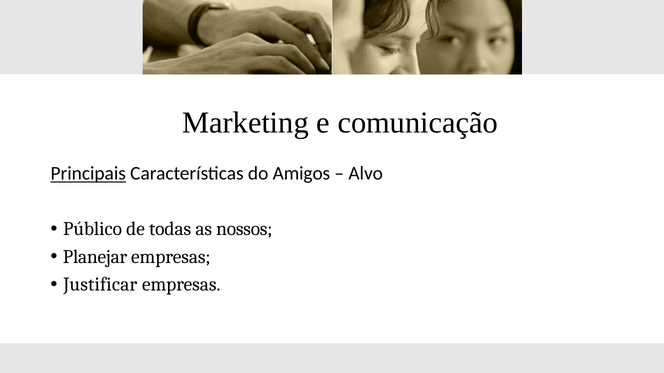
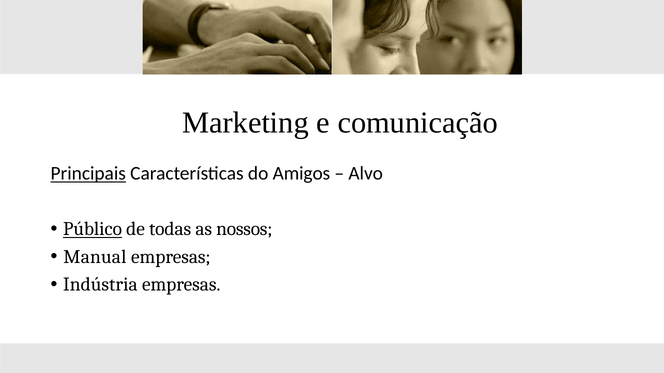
Público underline: none -> present (93, 229)
Planejar: Planejar -> Manual (95, 257)
Justificar: Justificar -> Indústria (100, 285)
